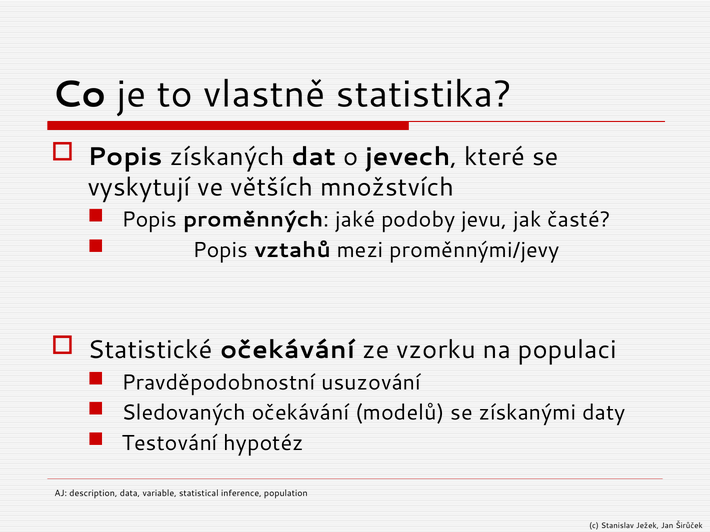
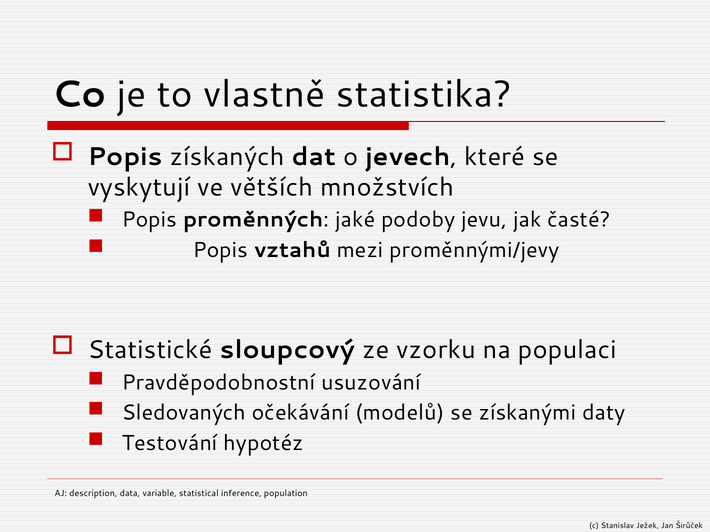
Statistické očekávání: očekávání -> sloupcový (287, 350)
